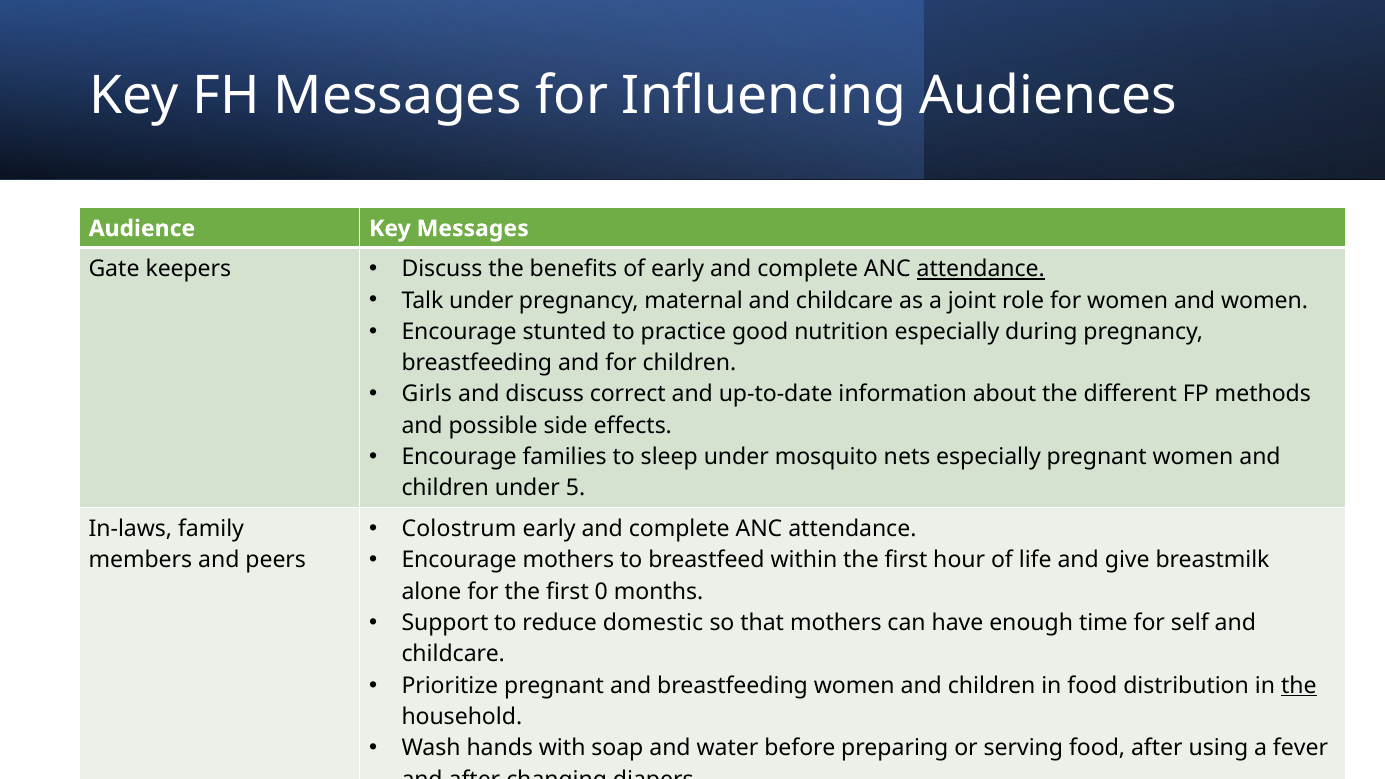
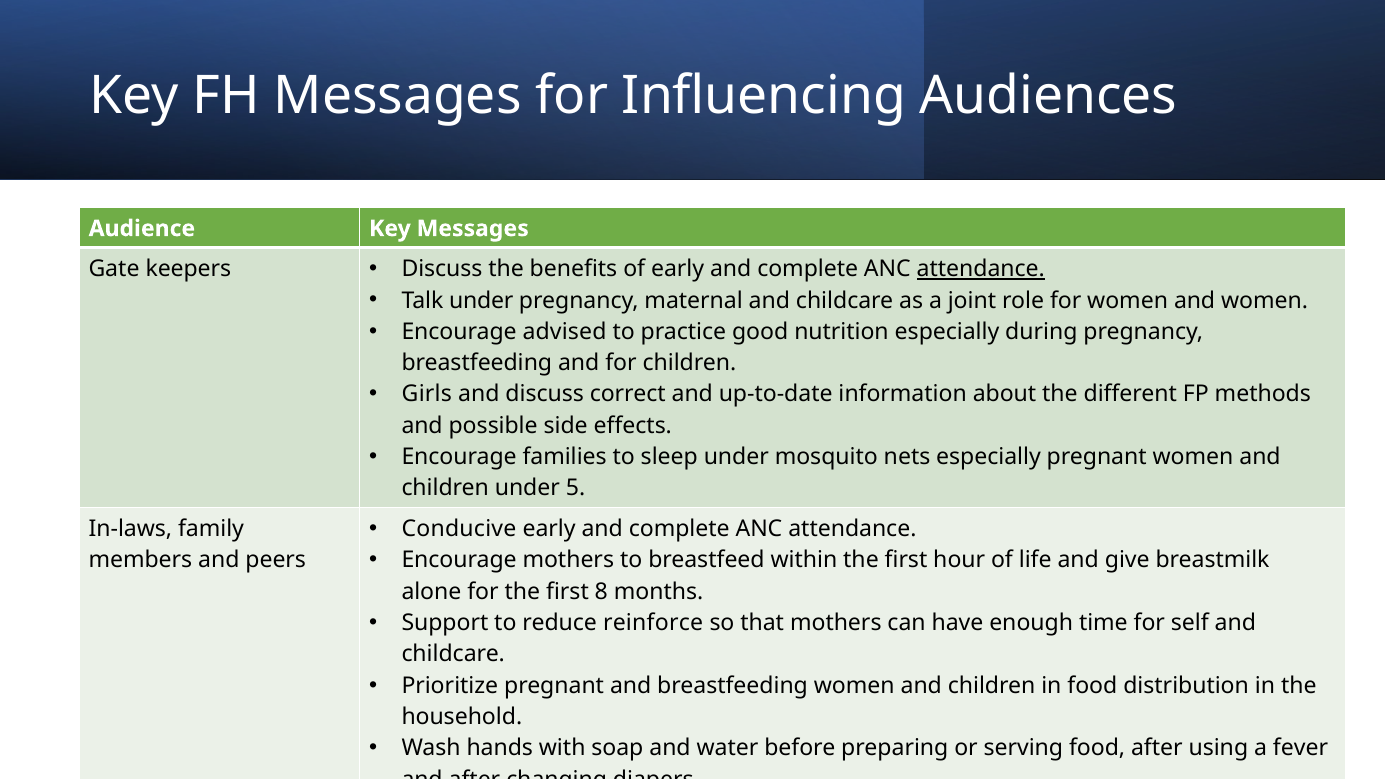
stunted: stunted -> advised (565, 332)
Colostrum: Colostrum -> Conducive (459, 529)
0: 0 -> 8 (601, 592)
domestic: domestic -> reinforce (653, 623)
the underline: present -> none (1299, 686)
